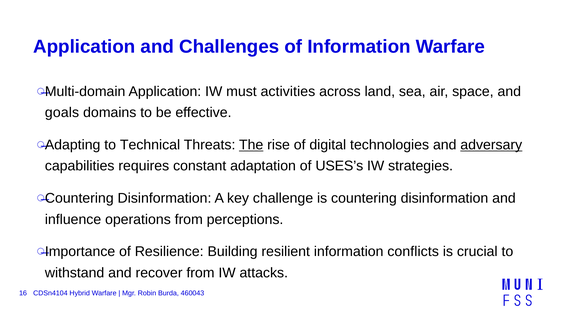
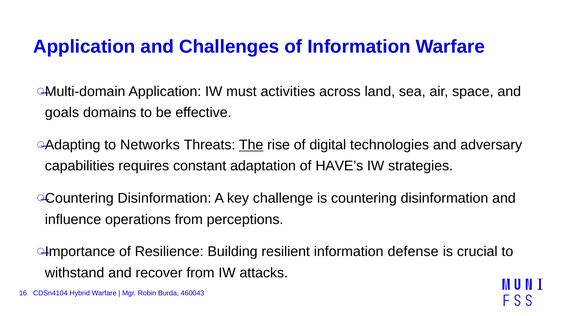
Technical: Technical -> Networks (150, 145)
adversary underline: present -> none (491, 145)
USES’s: USES’s -> HAVE’s (339, 166)
conflicts: conflicts -> defense (413, 252)
